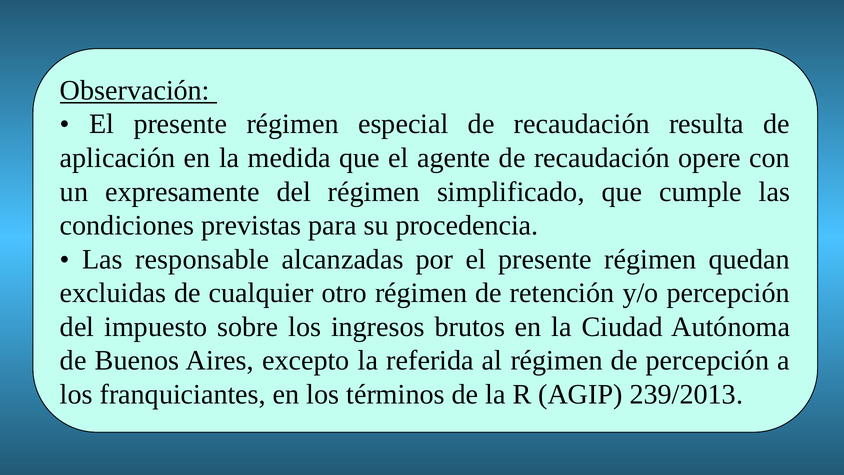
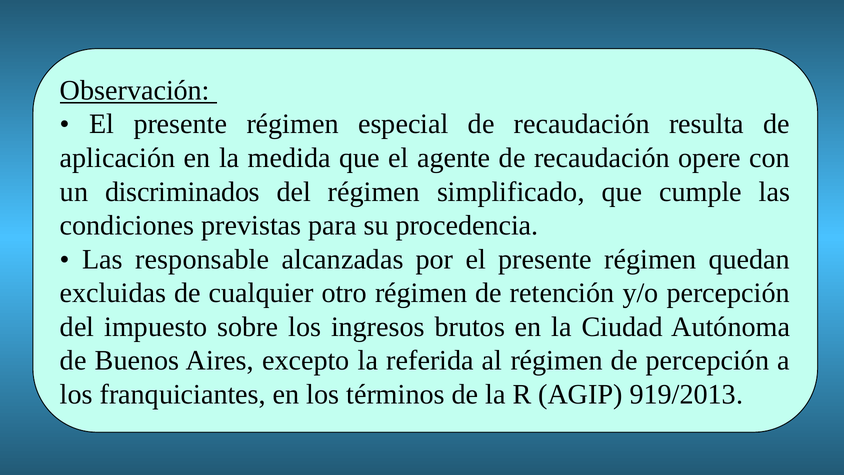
expresamente: expresamente -> discriminados (182, 192)
239/2013: 239/2013 -> 919/2013 (686, 394)
